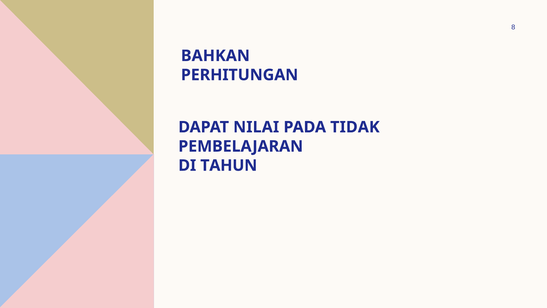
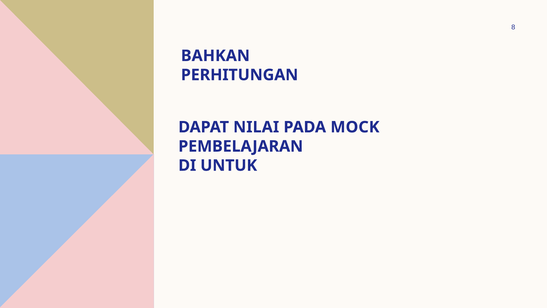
TIDAK: TIDAK -> MOCK (355, 127)
TAHUN: TAHUN -> UNTUK (229, 165)
